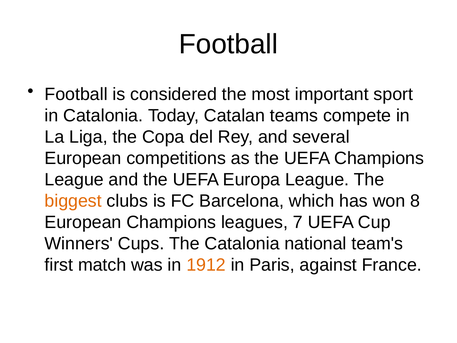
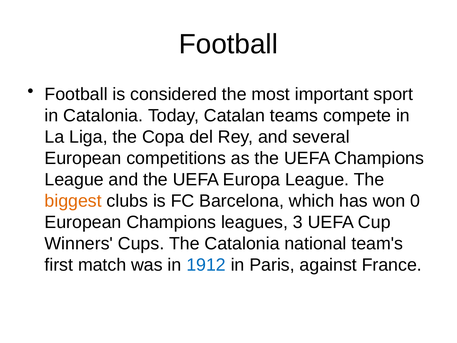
8: 8 -> 0 (415, 201)
7: 7 -> 3 (298, 222)
1912 colour: orange -> blue (206, 265)
